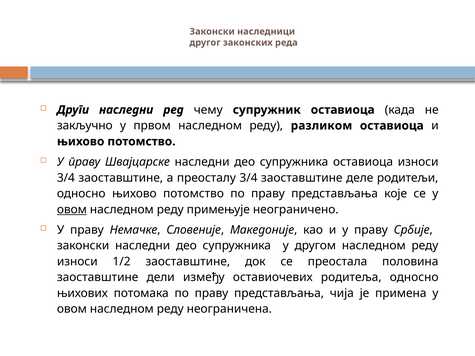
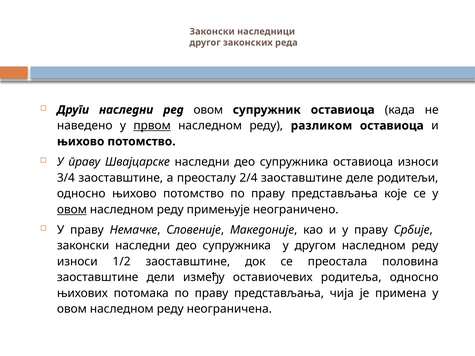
ред чему: чему -> овом (208, 110)
закључно: закључно -> наведено (85, 126)
првом underline: none -> present (152, 126)
преосталу 3/4: 3/4 -> 2/4 (248, 178)
